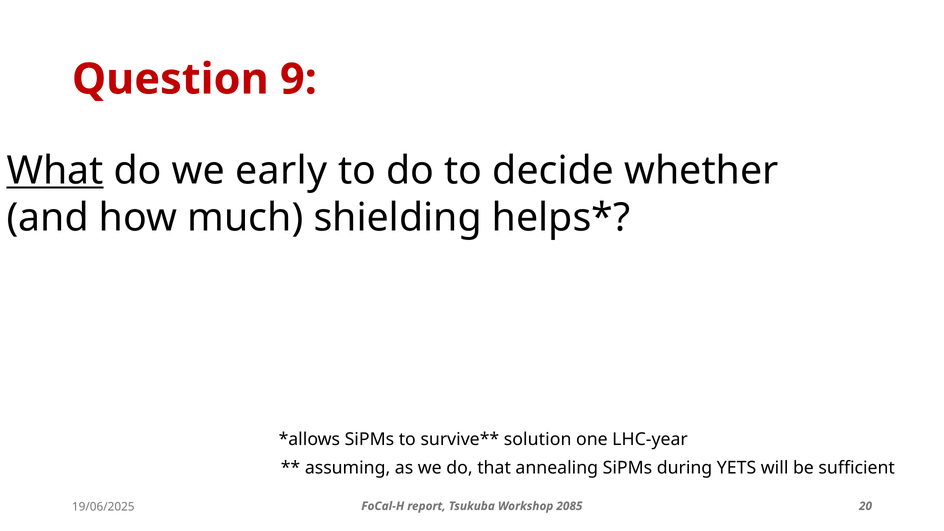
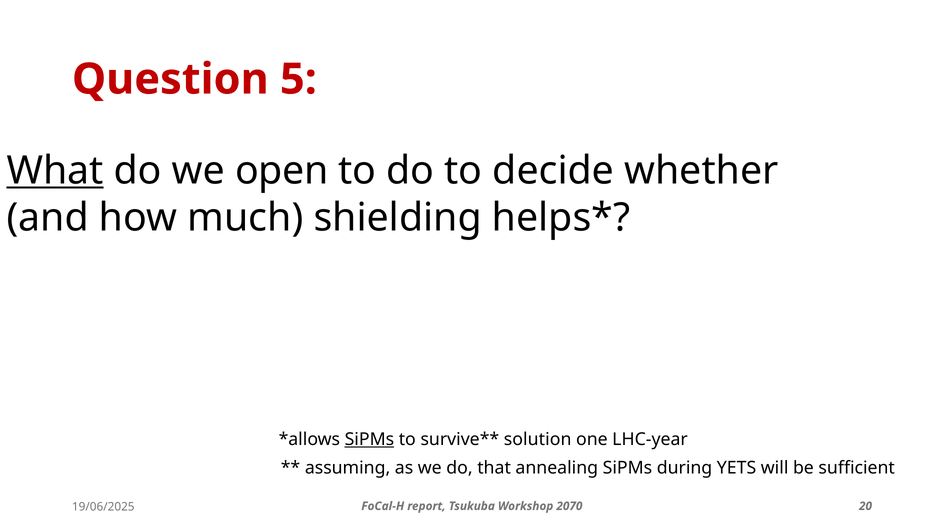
9: 9 -> 5 (298, 79)
early: early -> open (282, 171)
SiPMs underline: none -> present (369, 439)
2085: 2085 -> 2070 (569, 506)
